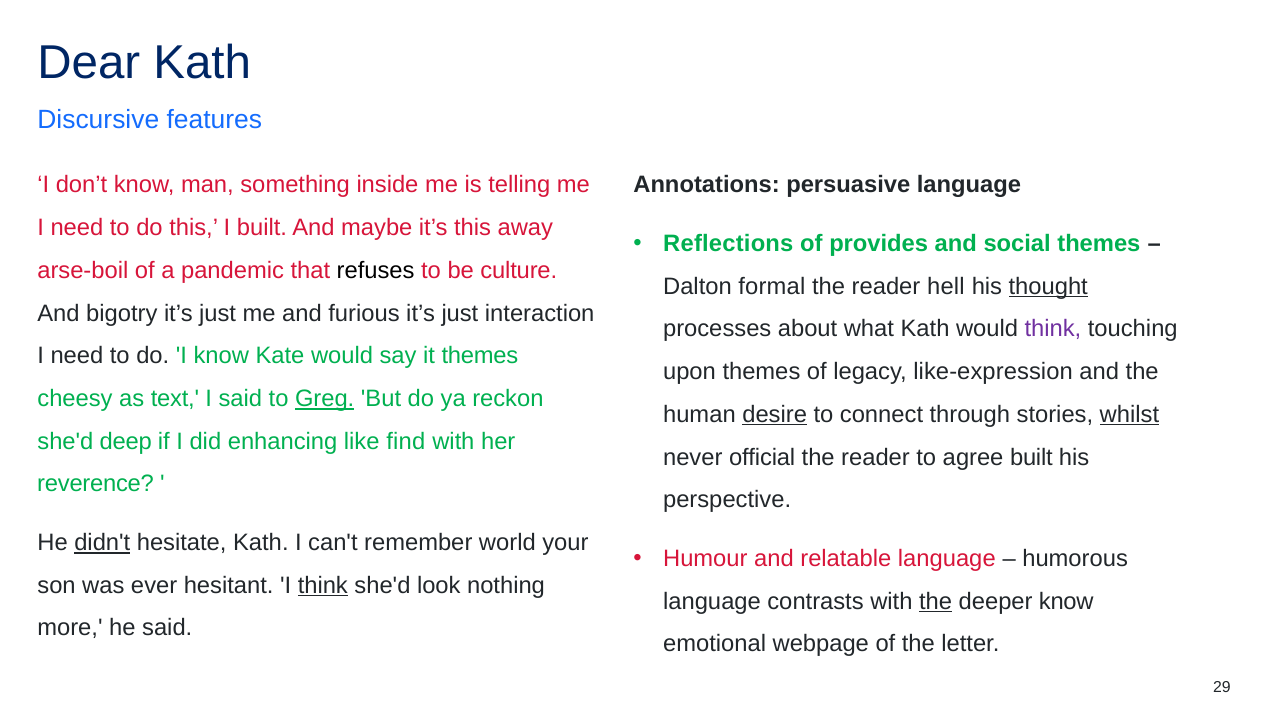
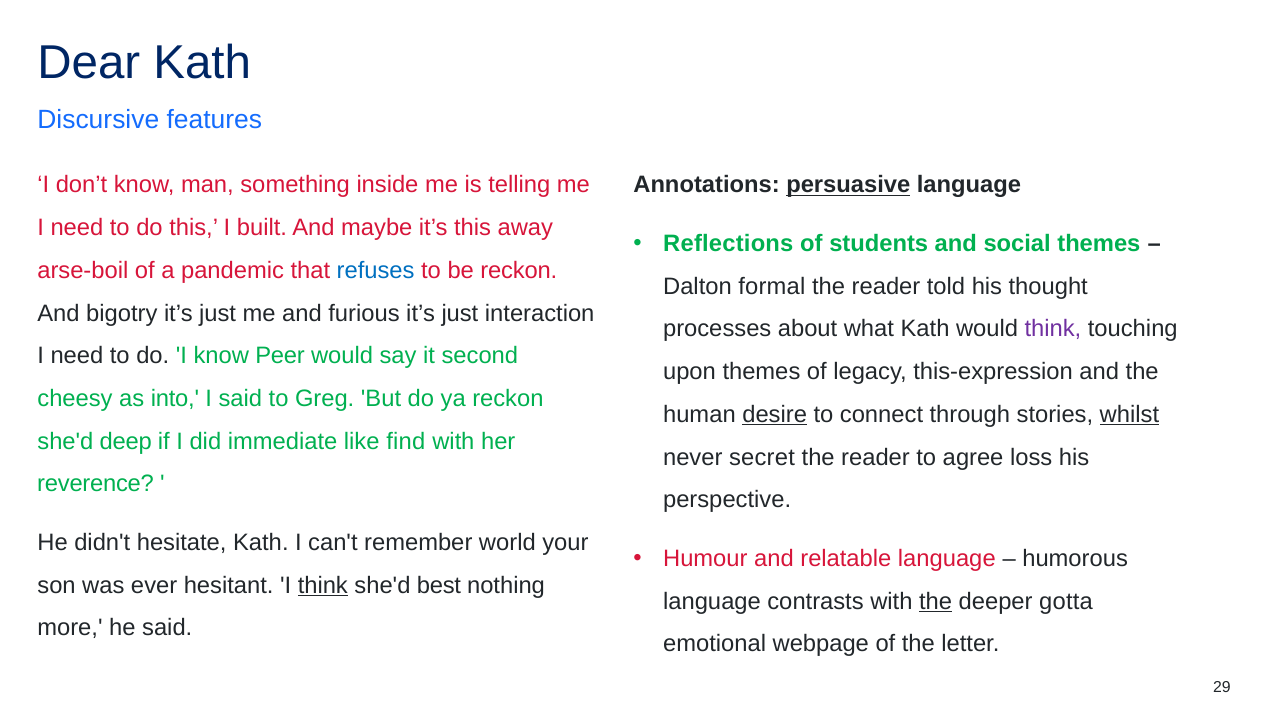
persuasive underline: none -> present (848, 185)
provides: provides -> students (879, 244)
refuses colour: black -> blue (376, 271)
be culture: culture -> reckon (519, 271)
hell: hell -> told (946, 287)
thought underline: present -> none (1048, 287)
Kate: Kate -> Peer (280, 356)
it themes: themes -> second (480, 356)
like-expression: like-expression -> this-expression (993, 372)
text: text -> into (175, 399)
Greg underline: present -> none (325, 399)
enhancing: enhancing -> immediate (283, 442)
official: official -> secret (762, 458)
agree built: built -> loss (1031, 458)
didn't underline: present -> none (102, 543)
look: look -> best (439, 586)
deeper know: know -> gotta (1066, 602)
